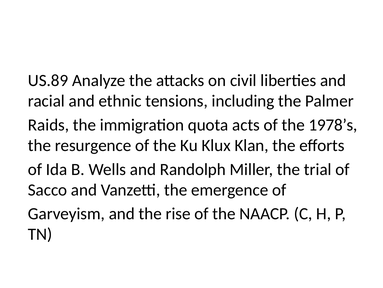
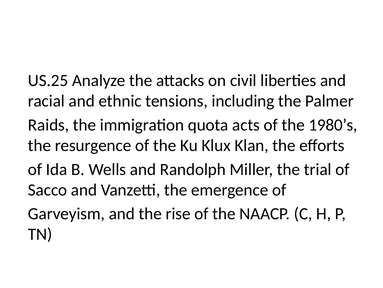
US.89: US.89 -> US.25 (48, 80)
1978’s: 1978’s -> 1980’s (333, 125)
